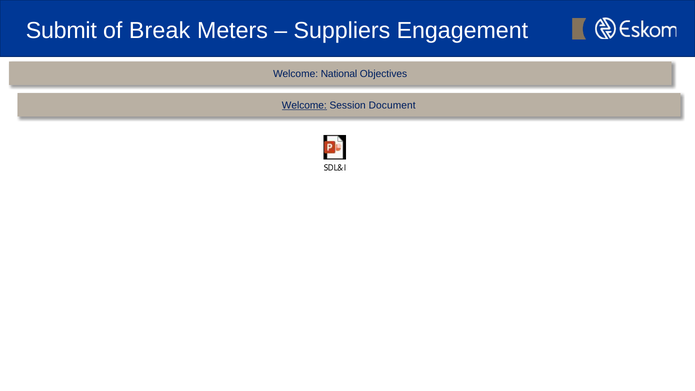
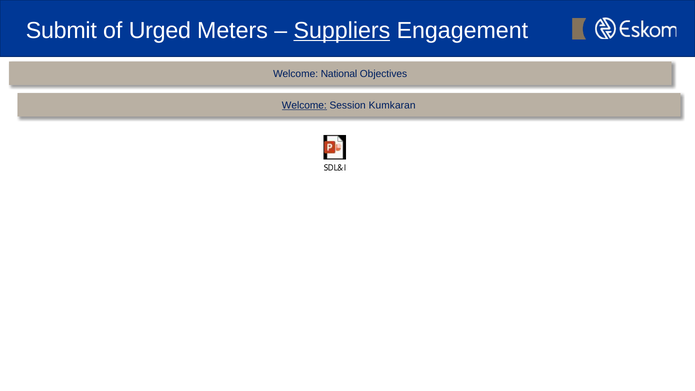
Break: Break -> Urged (160, 31)
Suppliers underline: none -> present (342, 31)
Document: Document -> Kumkaran (392, 106)
